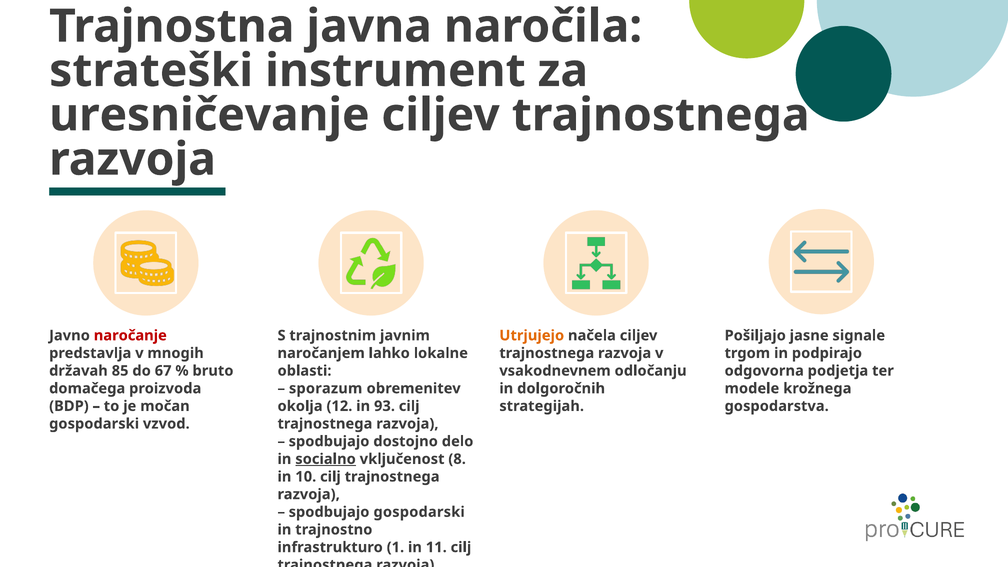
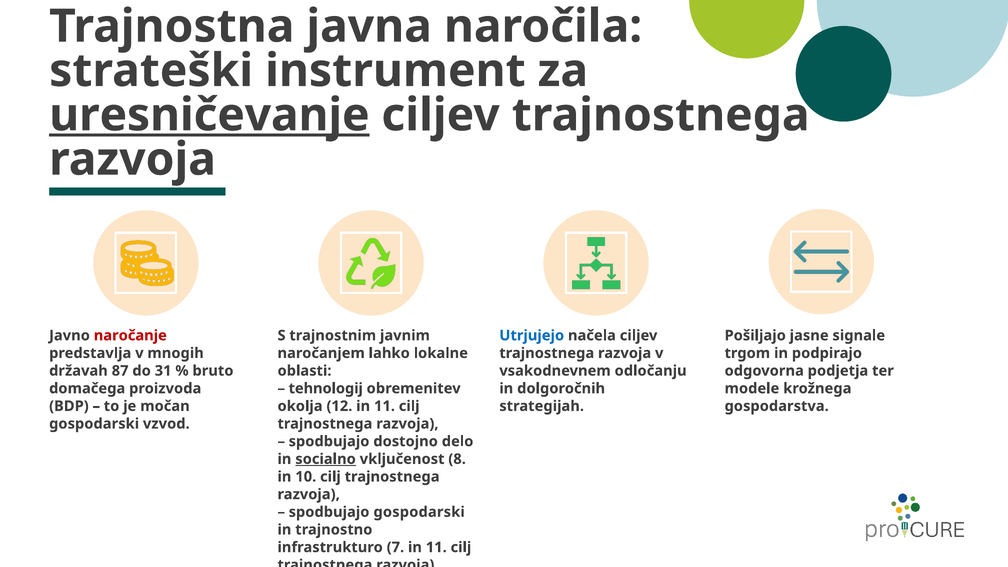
uresničevanje underline: none -> present (209, 115)
Utrjujejo colour: orange -> blue (532, 335)
85: 85 -> 87 (120, 371)
67: 67 -> 31 (163, 371)
sporazum: sporazum -> tehnologij (326, 388)
12 in 93: 93 -> 11 (384, 406)
1: 1 -> 7 (395, 547)
